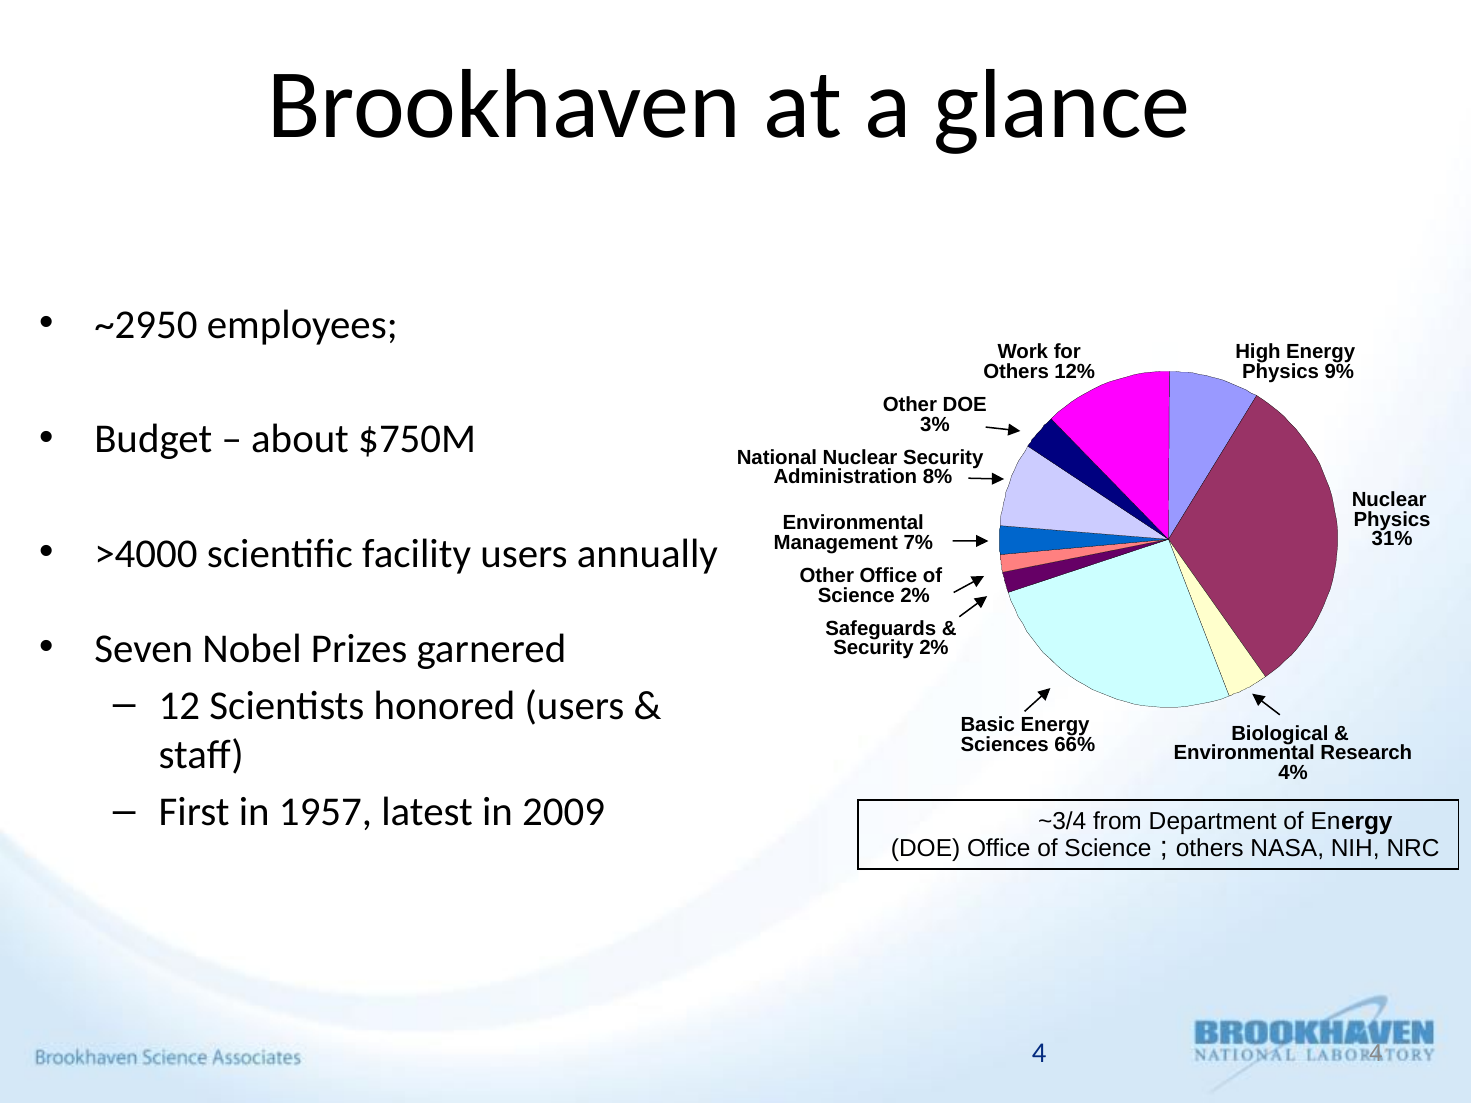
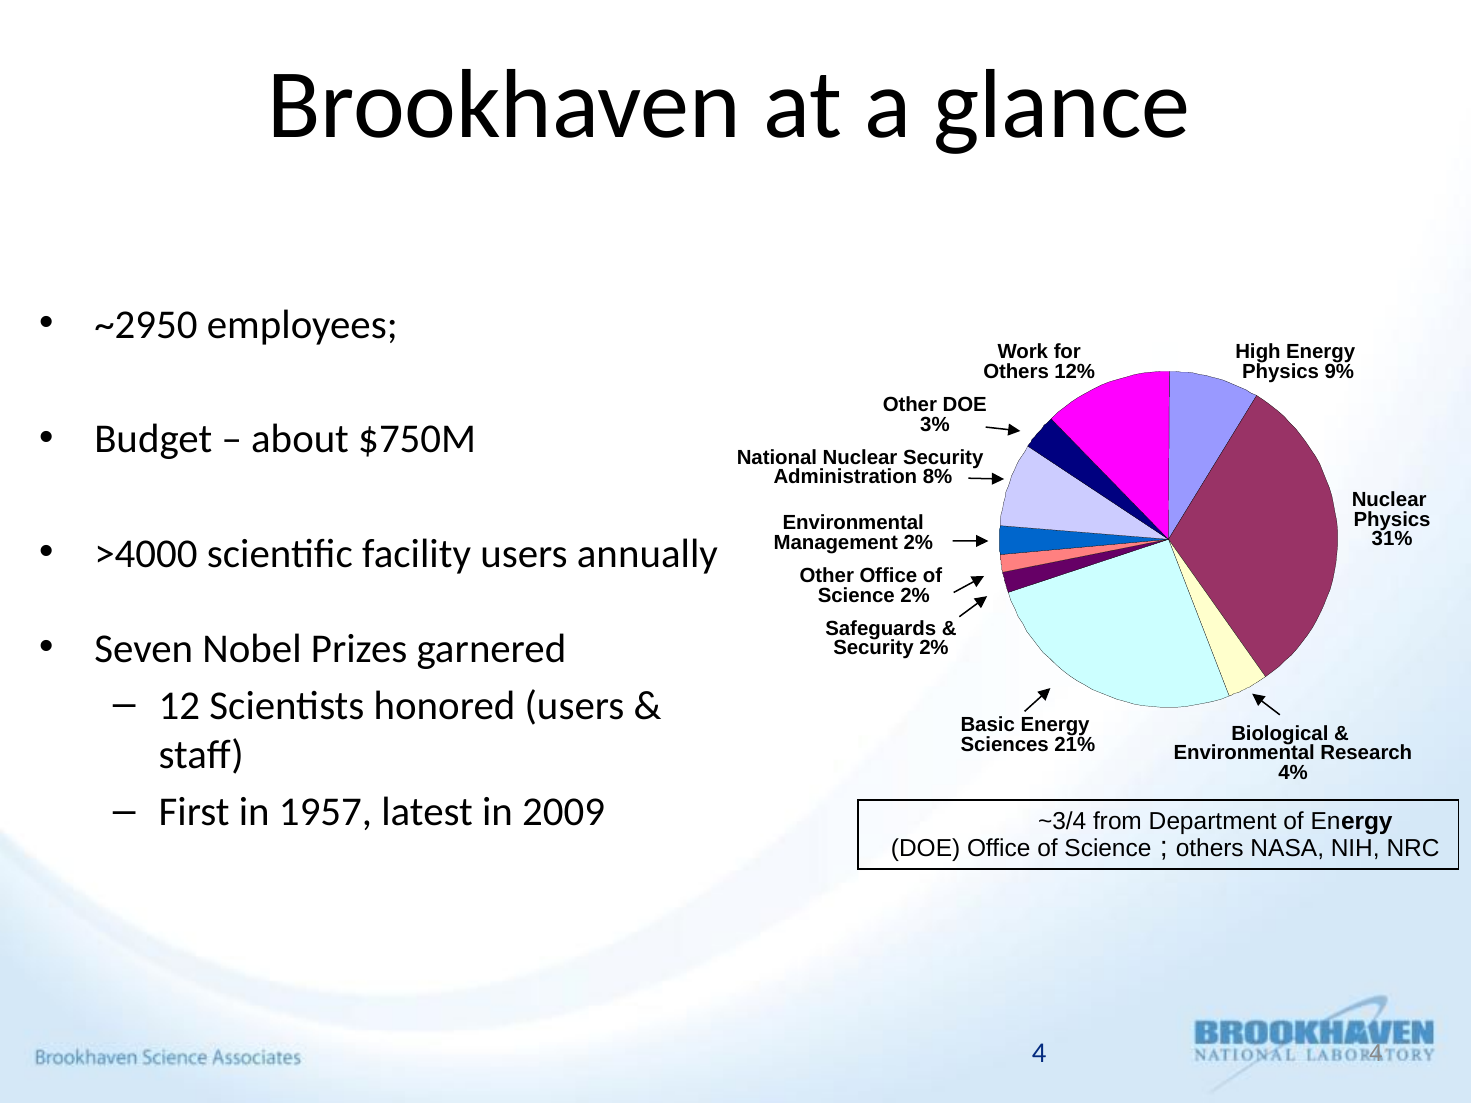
Management 7%: 7% -> 2% (918, 543)
66%: 66% -> 21% (1075, 745)
